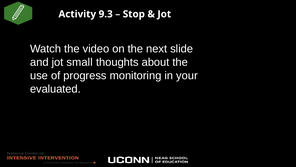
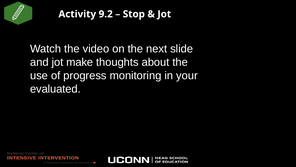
9.3: 9.3 -> 9.2 (106, 14)
small: small -> make (80, 62)
